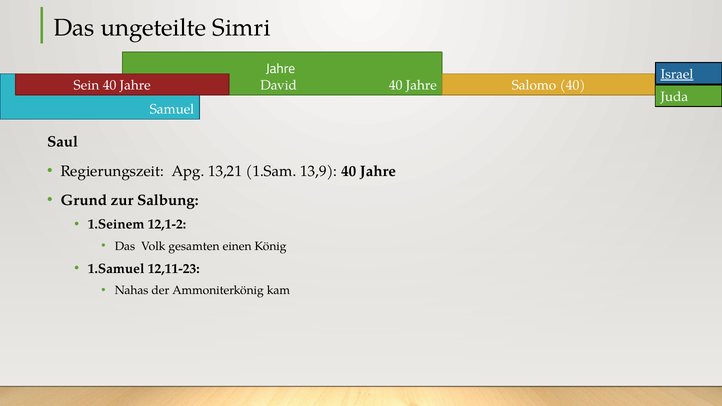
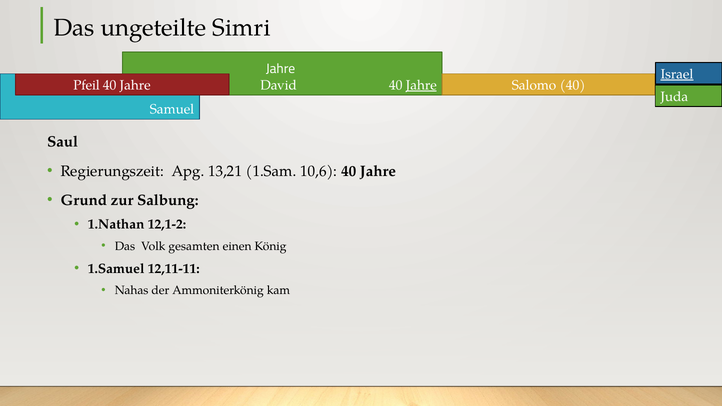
Jahre underline: none -> present (421, 85)
Sein: Sein -> Pfeil (87, 85)
13,9: 13,9 -> 10,6 (319, 171)
1.Seinem: 1.Seinem -> 1.Nathan (116, 224)
12,11-23: 12,11-23 -> 12,11-11 (174, 269)
